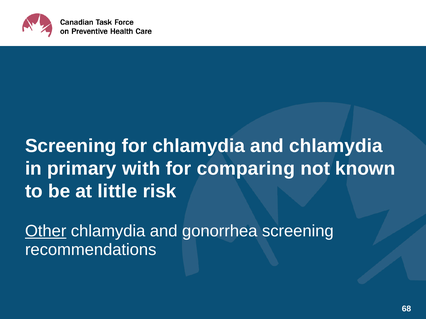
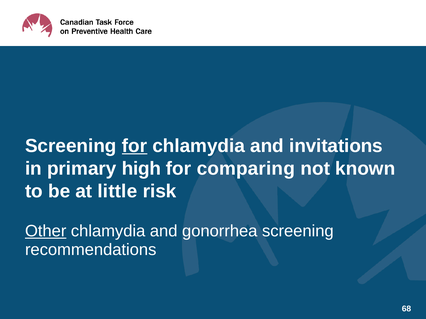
for underline: none -> present (135, 146)
and chlamydia: chlamydia -> invitations (336, 146)
with: with -> high (141, 169)
